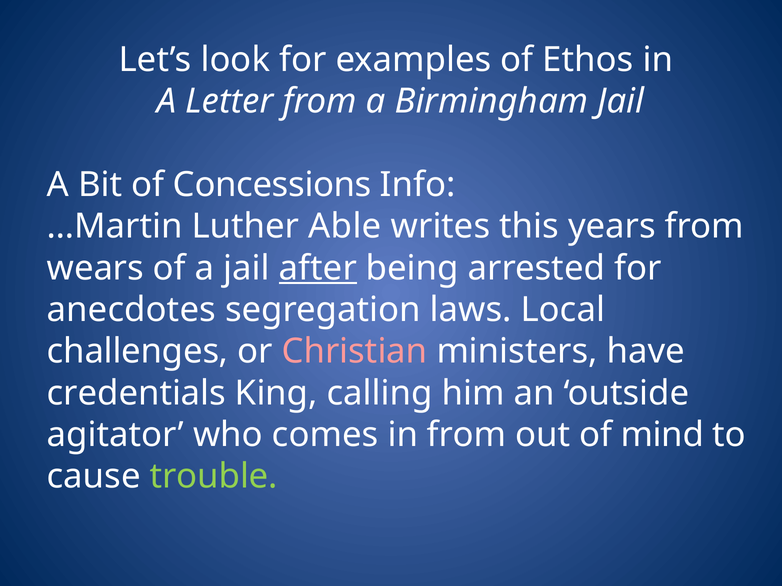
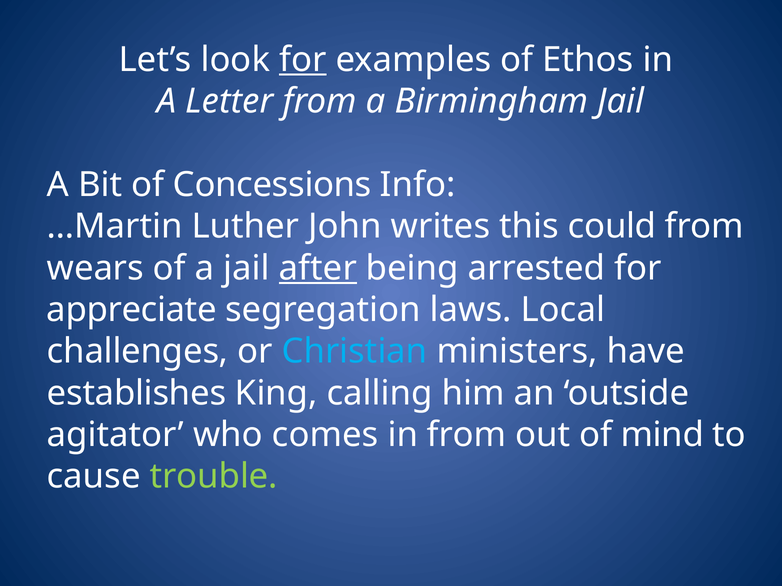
for underline: none -> present (303, 60)
Able: Able -> John (345, 227)
years: years -> could (612, 227)
anecdotes: anecdotes -> appreciate (132, 310)
Christian colour: pink -> light blue (355, 352)
credentials: credentials -> establishes (136, 393)
